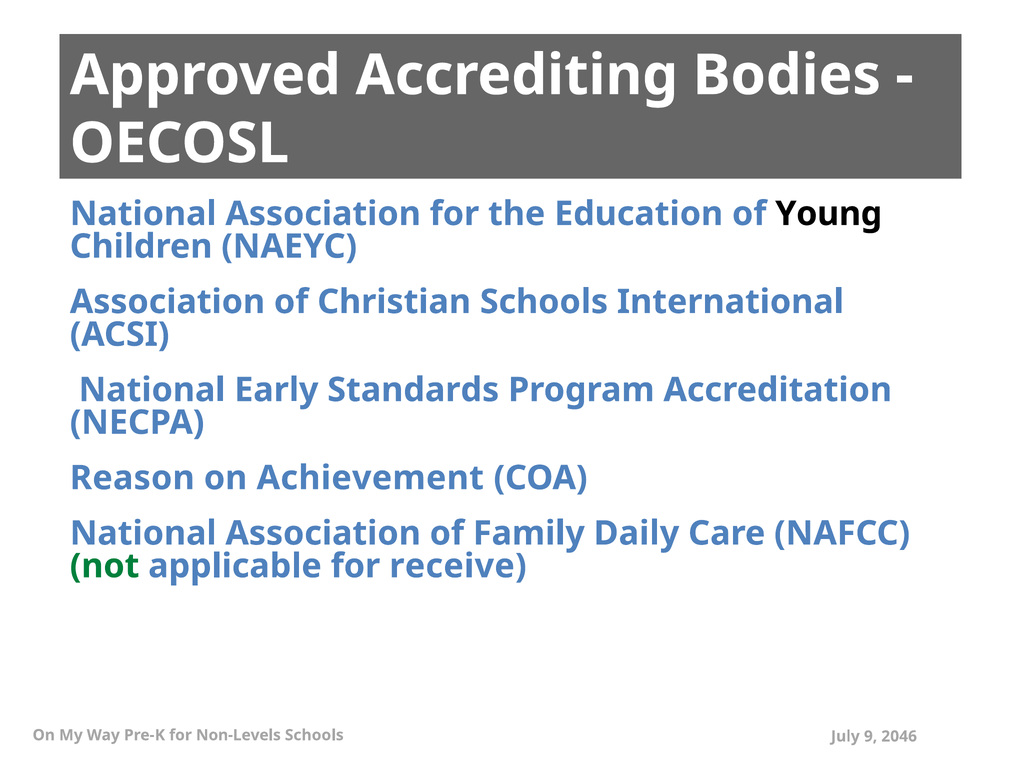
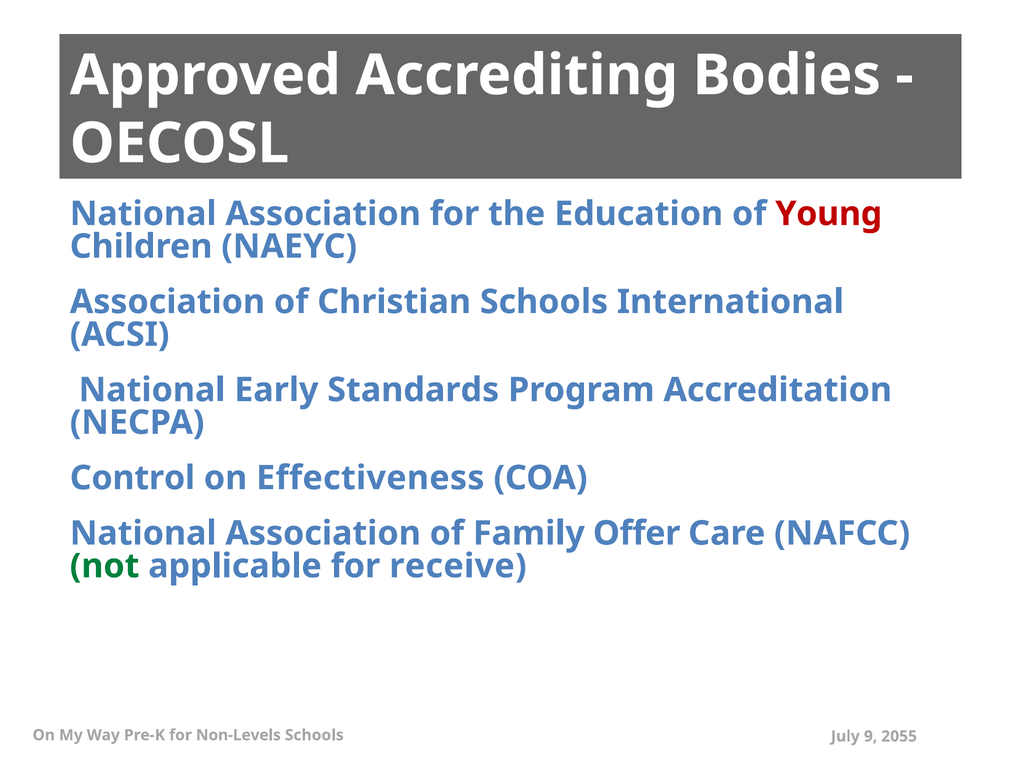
Young colour: black -> red (829, 214)
Reason: Reason -> Control (132, 478)
Achievement: Achievement -> Effectiveness (370, 478)
Daily: Daily -> Offer (637, 533)
2046: 2046 -> 2055 (899, 736)
